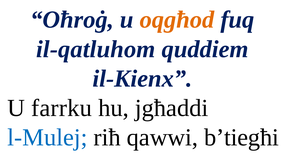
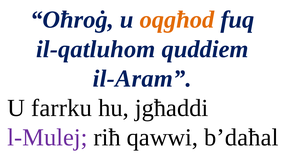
il-Kienx: il-Kienx -> il-Aram (142, 78)
l-Mulej colour: blue -> purple (47, 137)
b’tiegħi: b’tiegħi -> b’daħal (241, 137)
